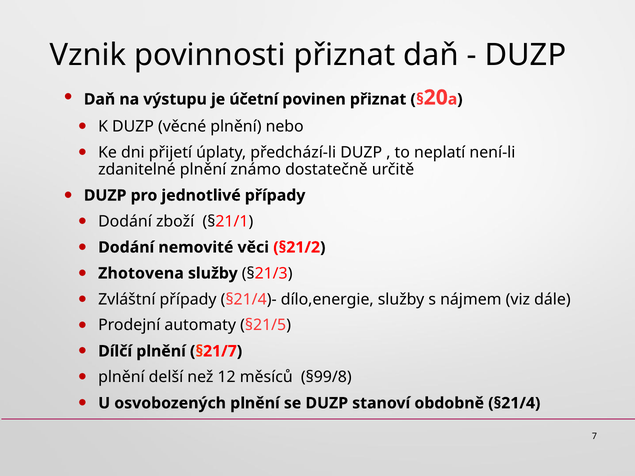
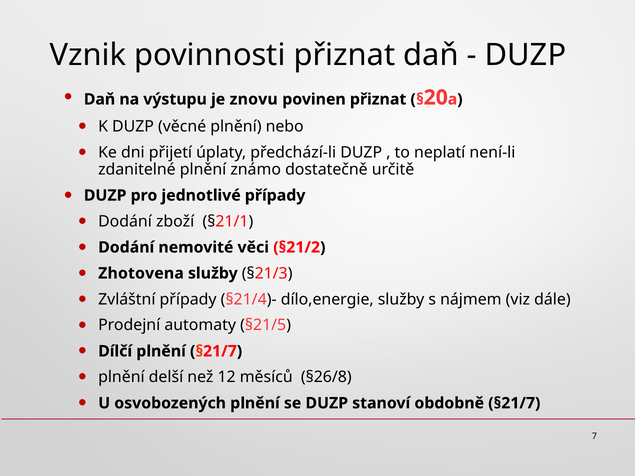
účetní: účetní -> znovu (254, 99)
§99/8: §99/8 -> §26/8 (326, 377)
obdobně §21/4: §21/4 -> §21/7 (514, 403)
